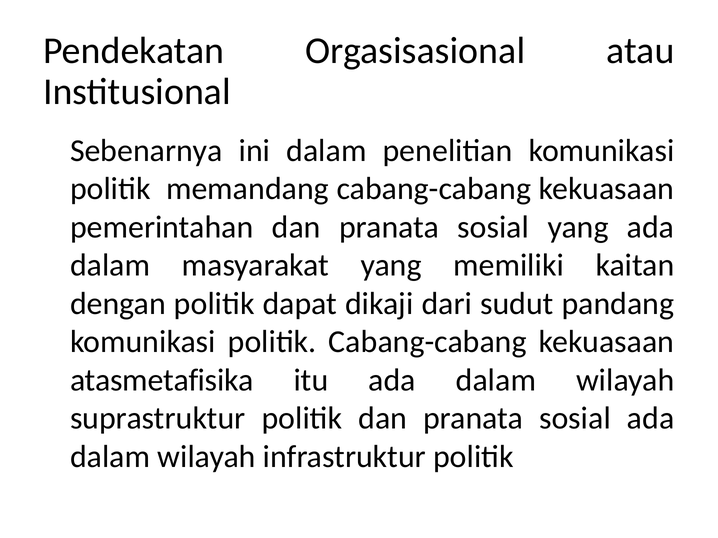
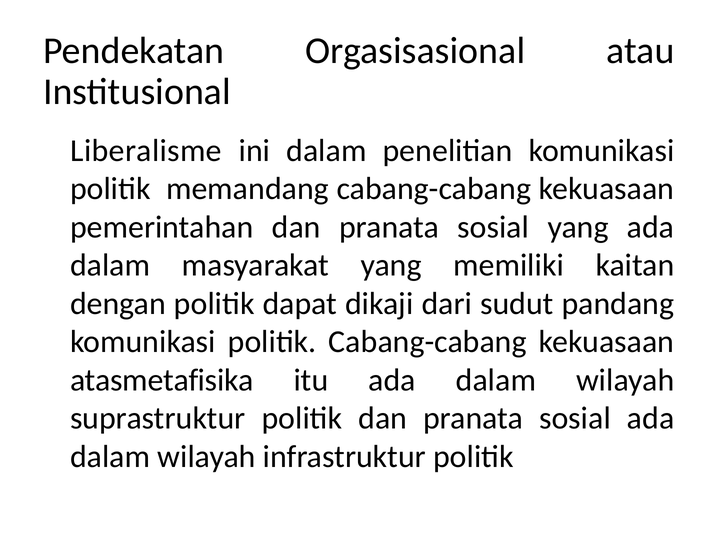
Sebenarnya: Sebenarnya -> Liberalisme (146, 151)
